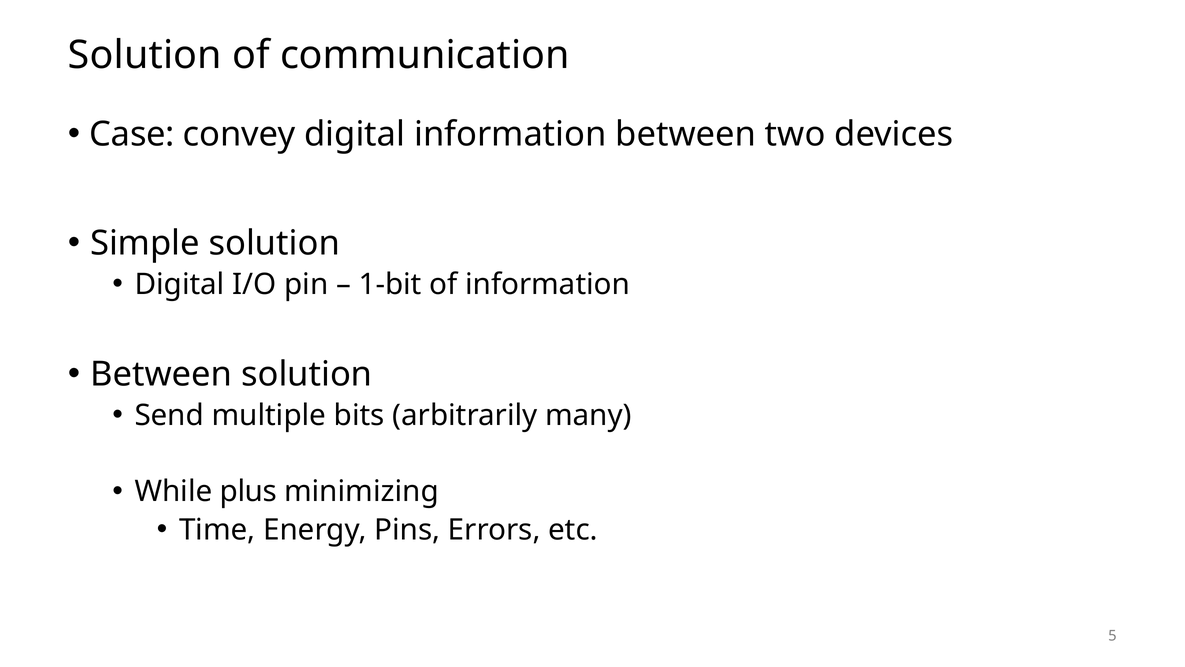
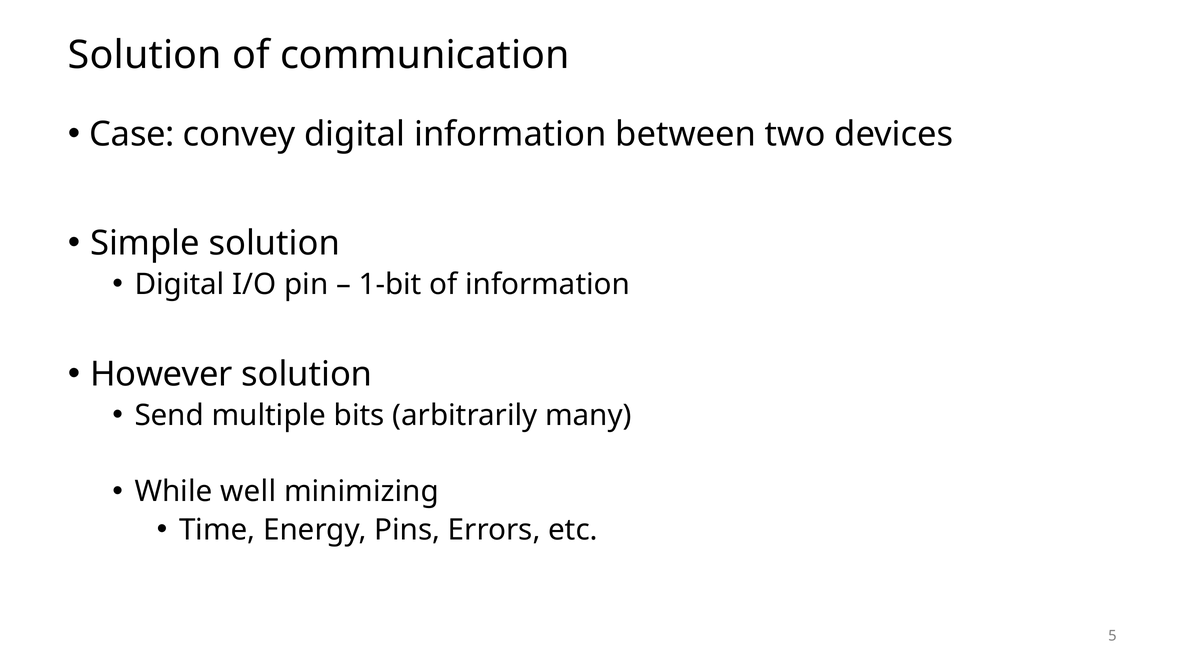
Between: Between -> However (161, 374)
plus: plus -> well (248, 491)
